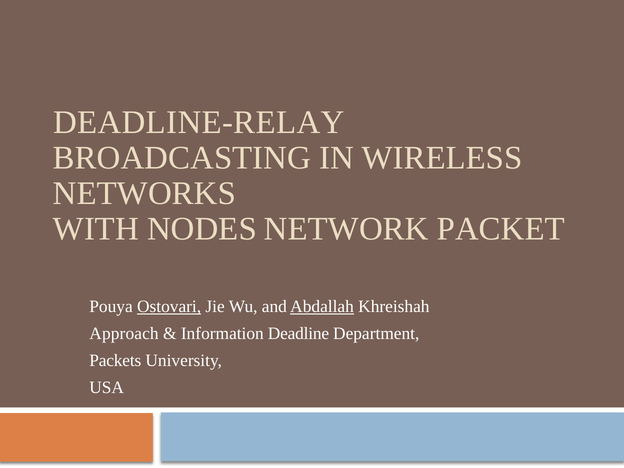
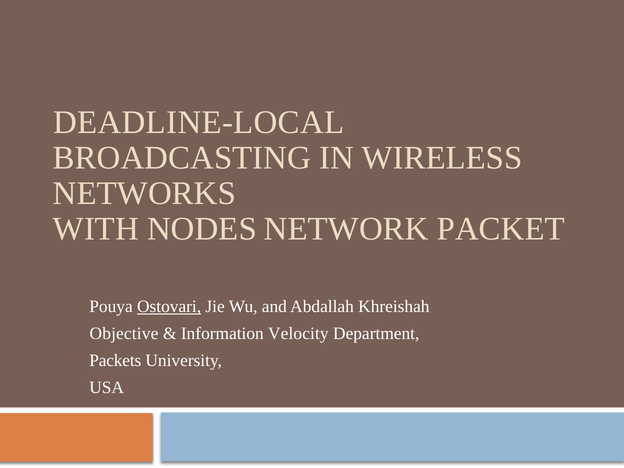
DEADLINE-RELAY: DEADLINE-RELAY -> DEADLINE-LOCAL (199, 122)
Abdallah underline: present -> none (322, 307)
Approach: Approach -> Objective (124, 334)
Deadline: Deadline -> Velocity (298, 334)
